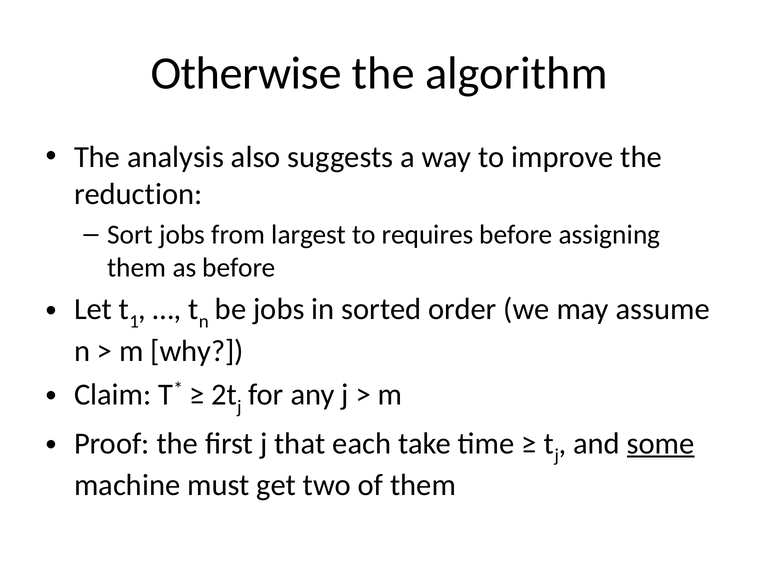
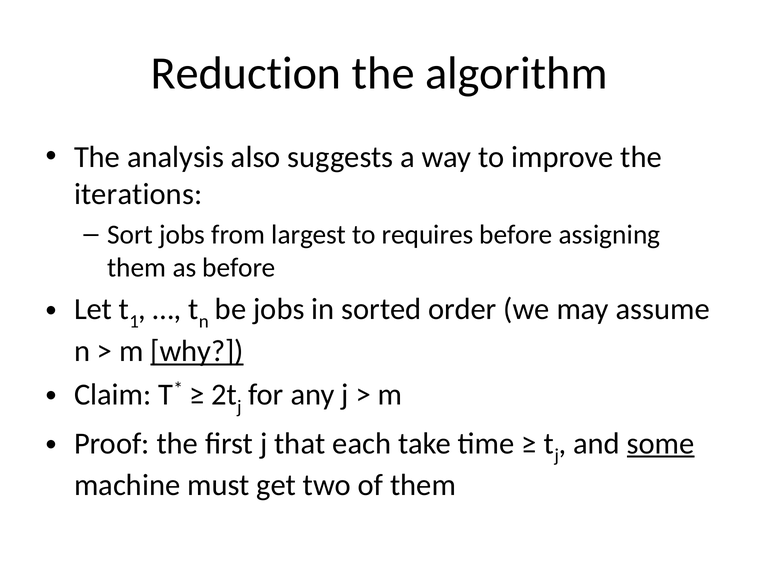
Otherwise: Otherwise -> Reduction (246, 73)
reduction: reduction -> iterations (138, 194)
why underline: none -> present (197, 351)
